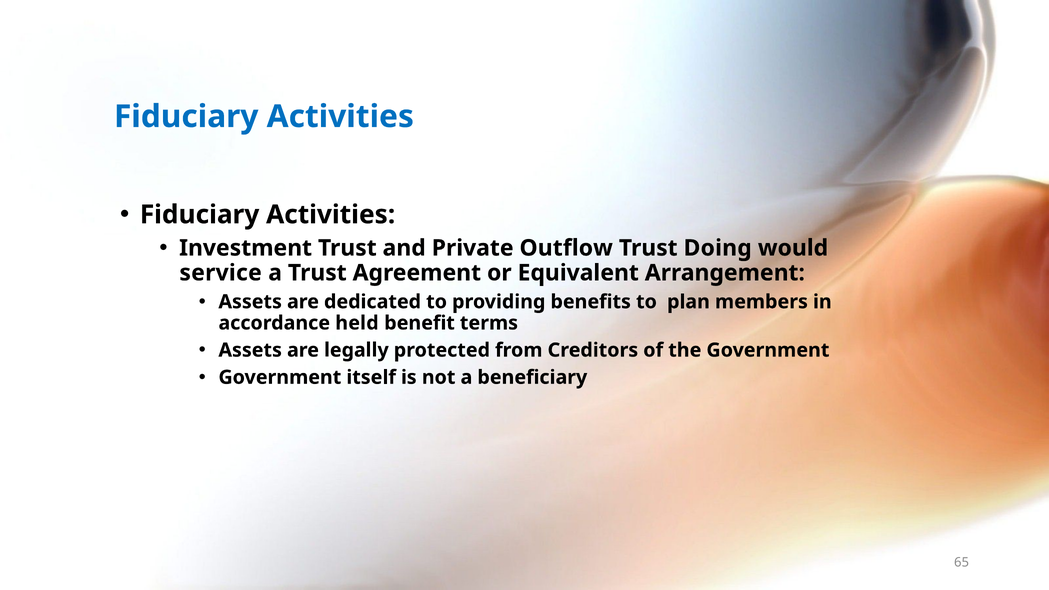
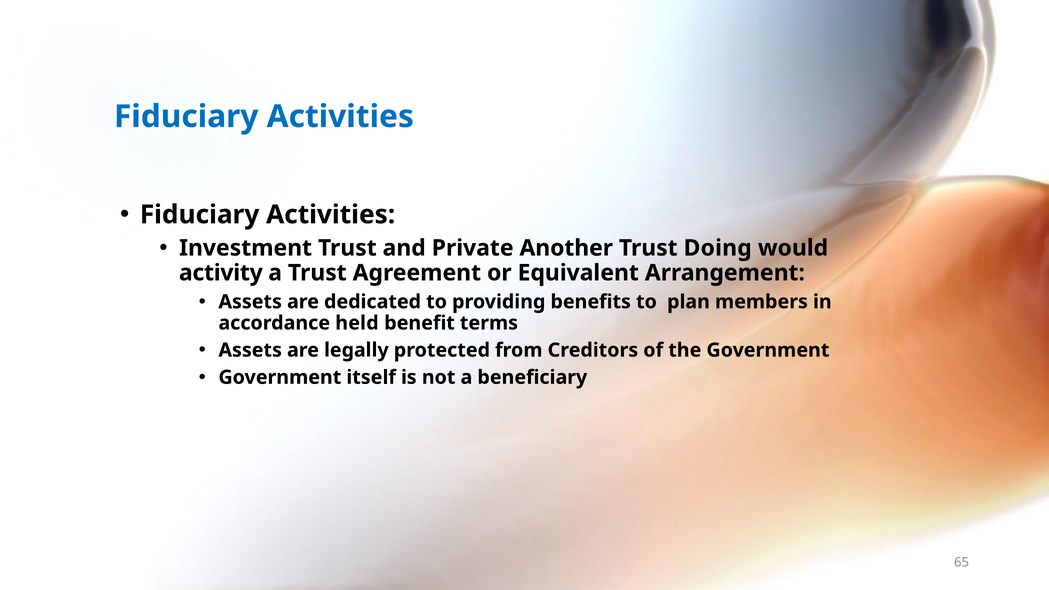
Outflow: Outflow -> Another (566, 248)
service: service -> activity (221, 273)
